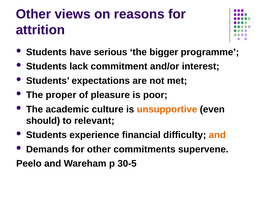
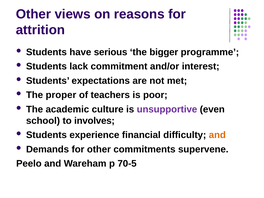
pleasure: pleasure -> teachers (110, 95)
unsupportive colour: orange -> purple (167, 109)
should: should -> school (43, 121)
relevant: relevant -> involves (94, 121)
30-5: 30-5 -> 70-5 (127, 164)
